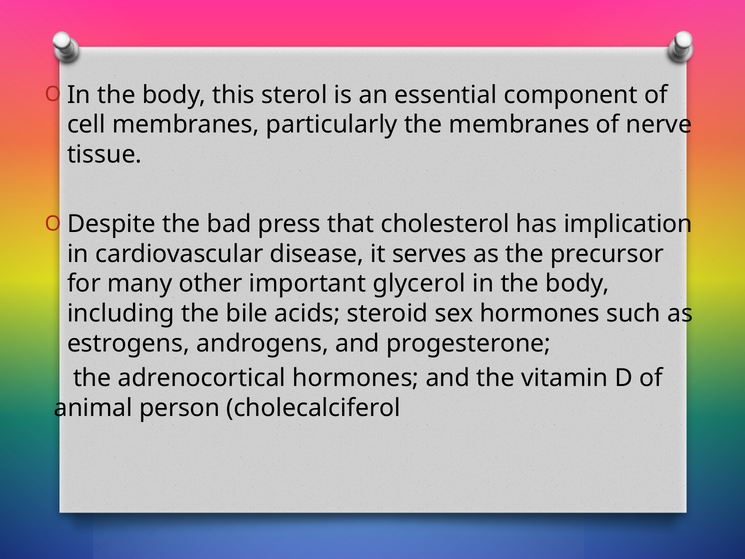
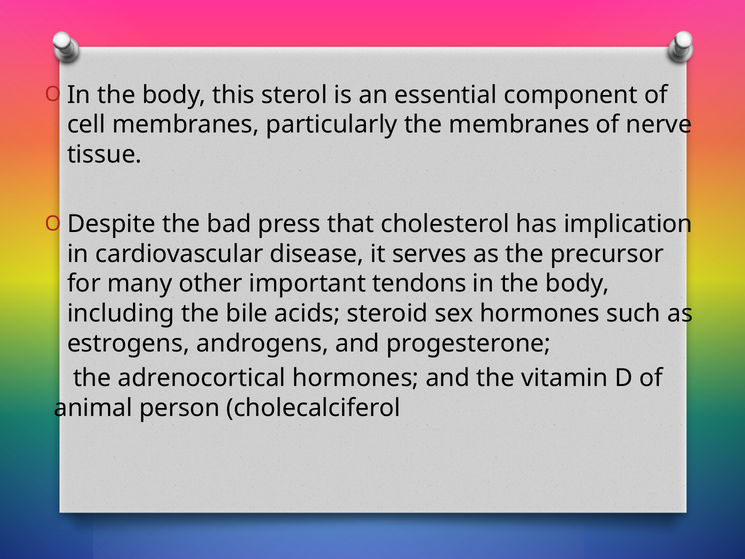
glycerol: glycerol -> tendons (419, 284)
